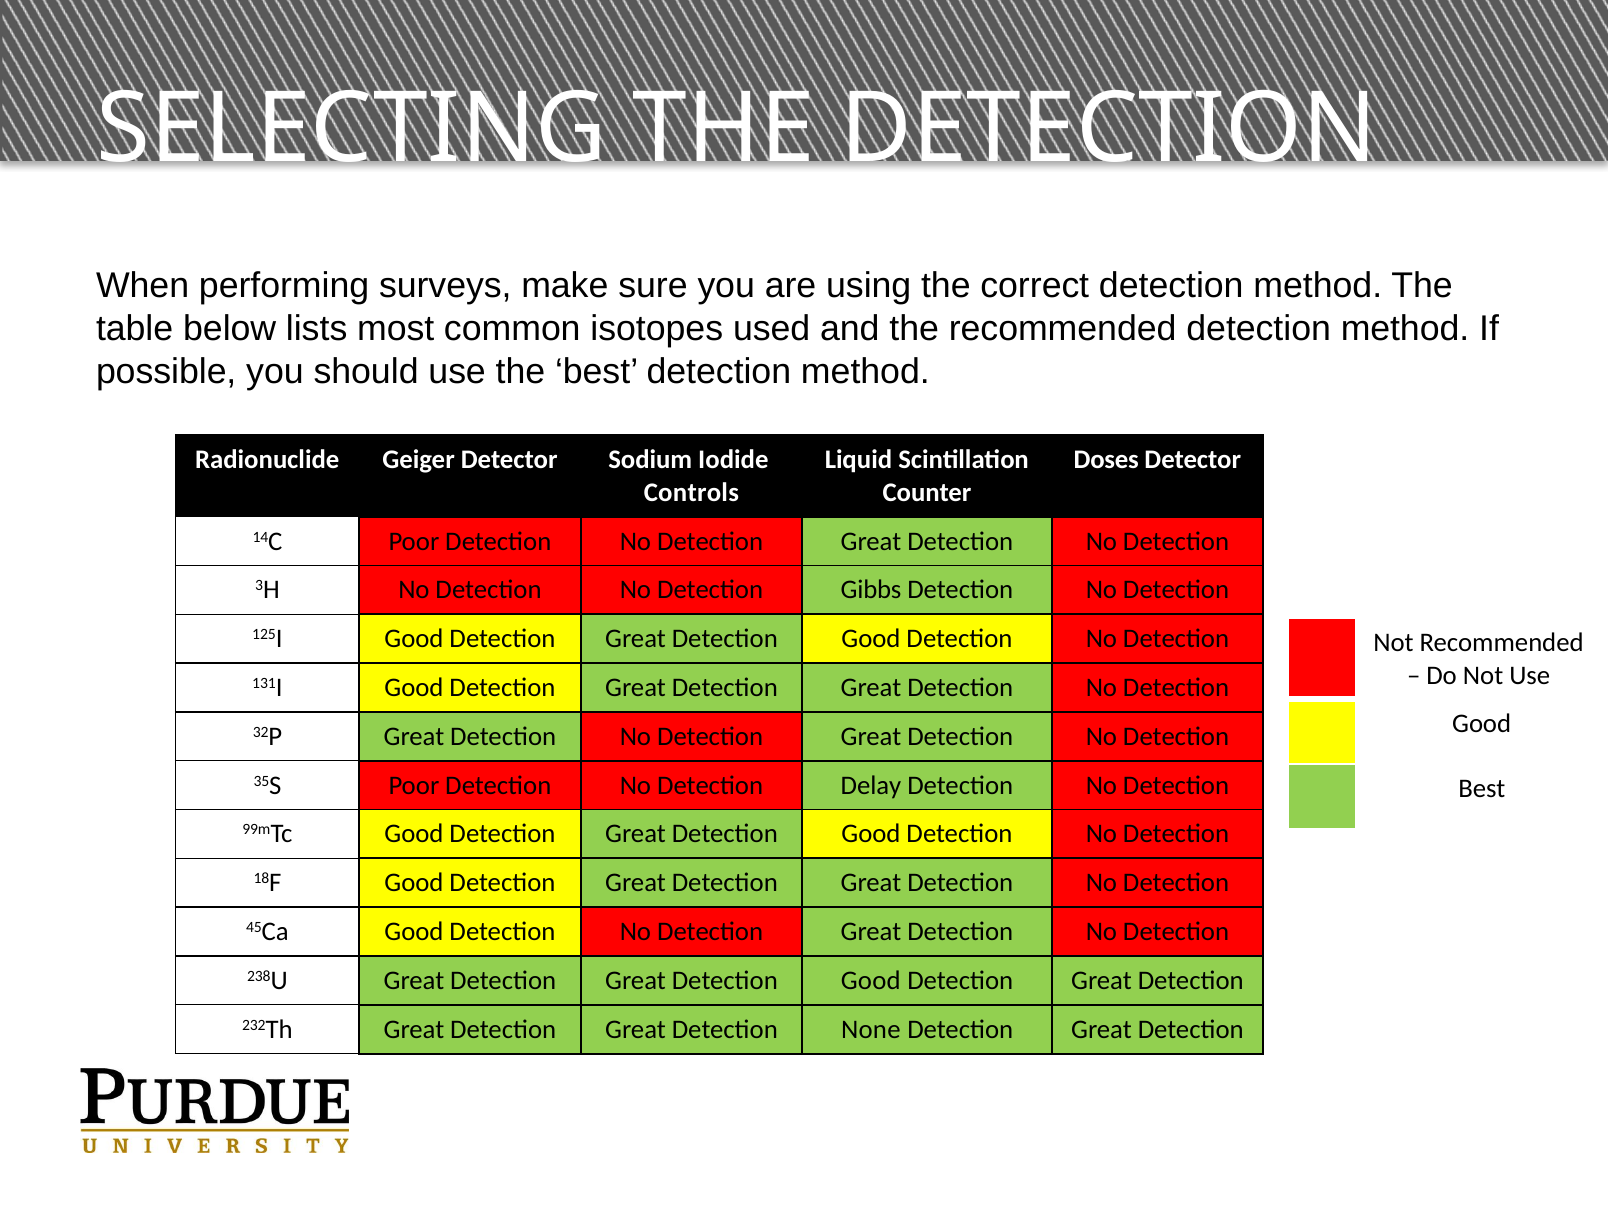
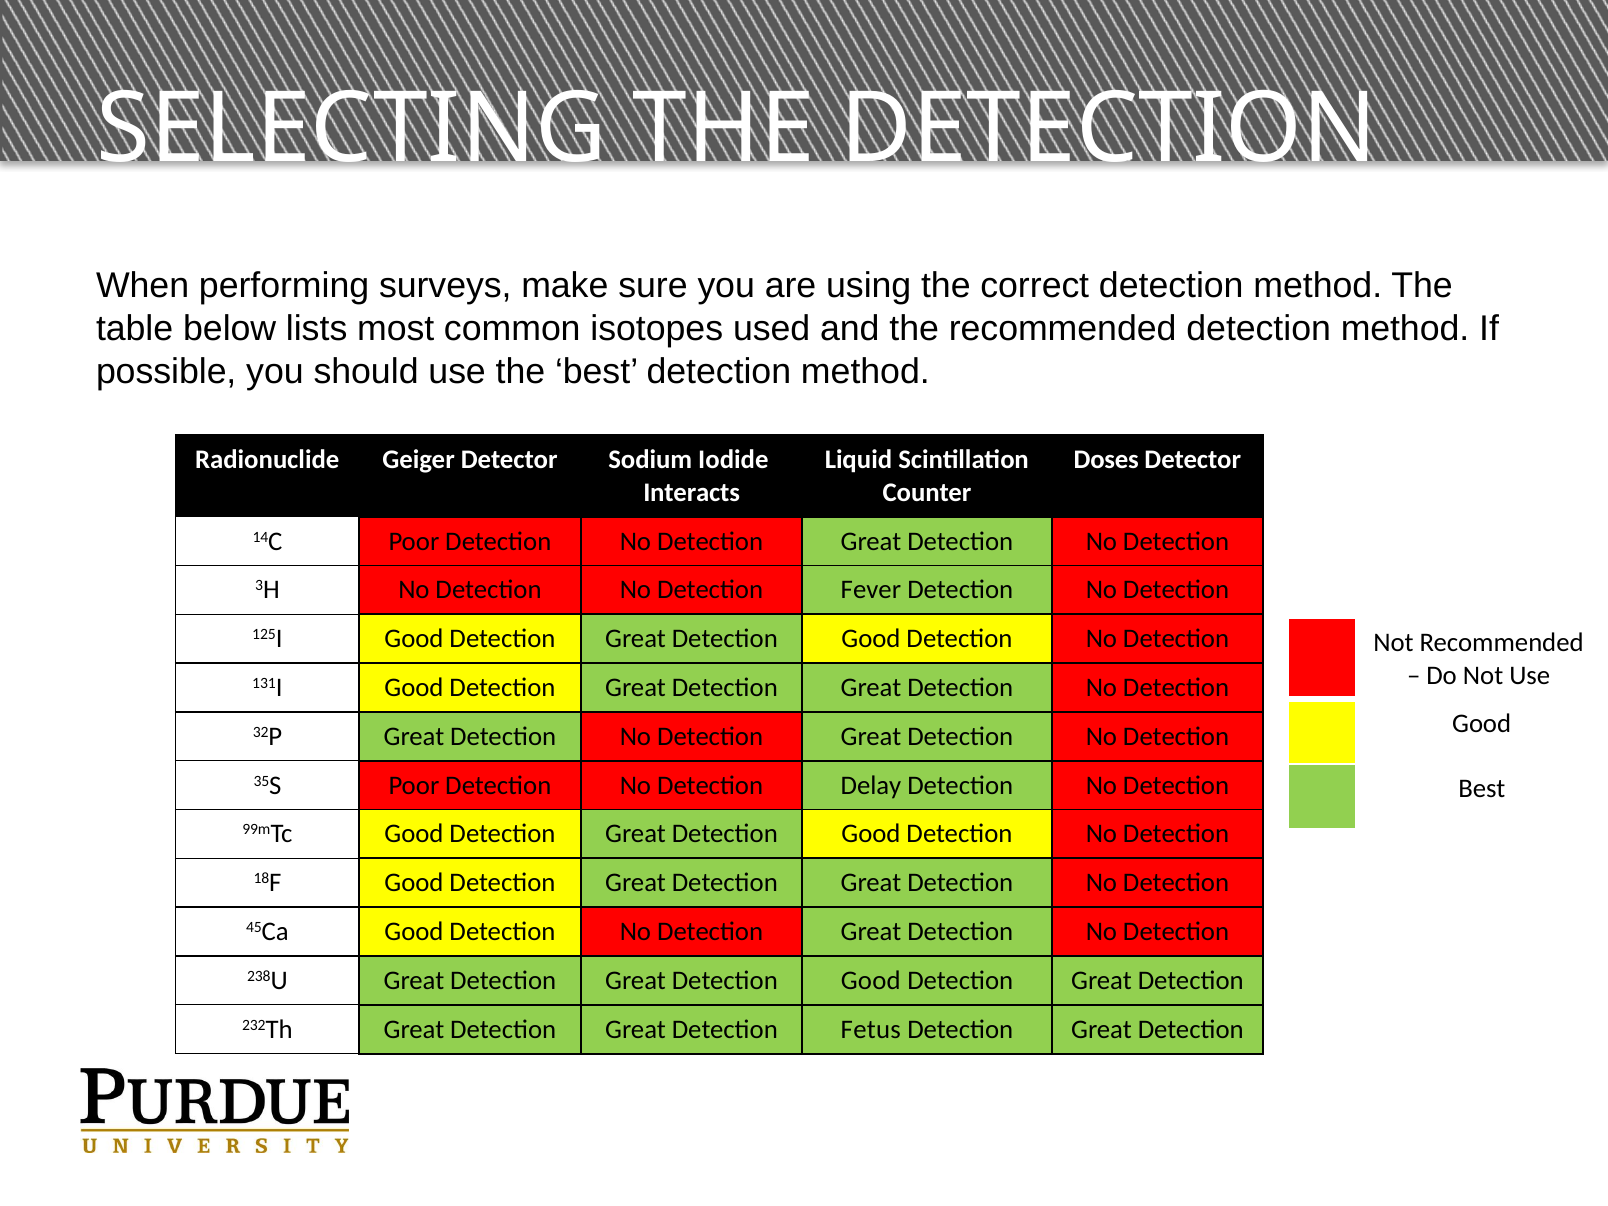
Controls: Controls -> Interacts (692, 492)
Gibbs: Gibbs -> Fever (871, 590)
None: None -> Fetus (871, 1029)
